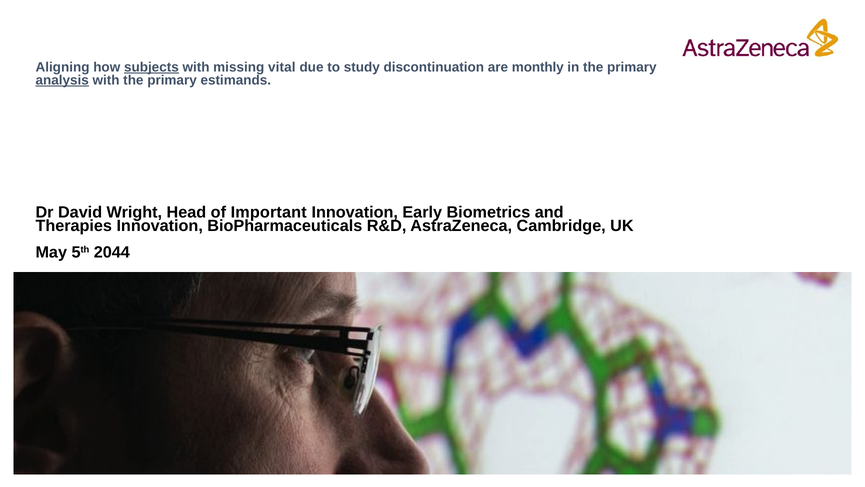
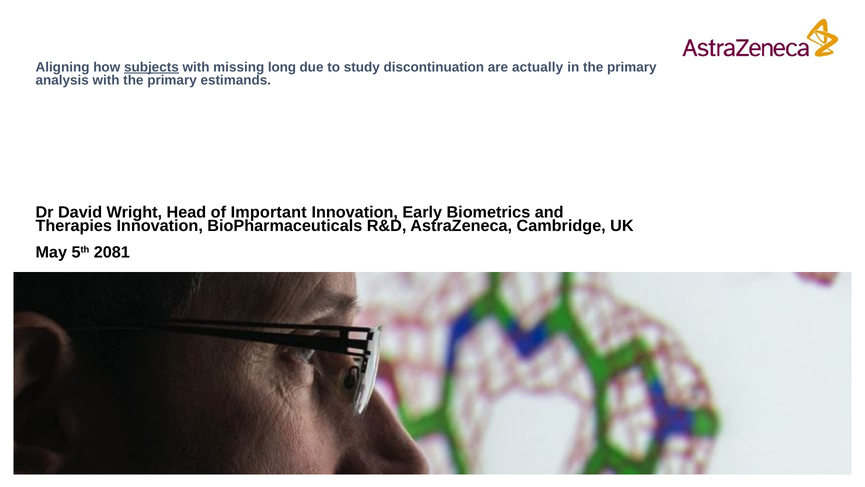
vital: vital -> long (282, 67)
monthly: monthly -> actually (538, 67)
analysis underline: present -> none (62, 80)
2044: 2044 -> 2081 (112, 252)
